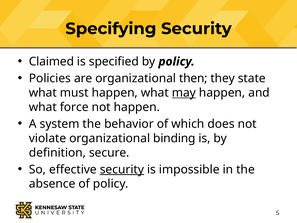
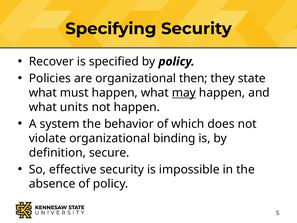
Claimed: Claimed -> Recover (51, 61)
force: force -> units (74, 107)
security underline: present -> none (122, 169)
